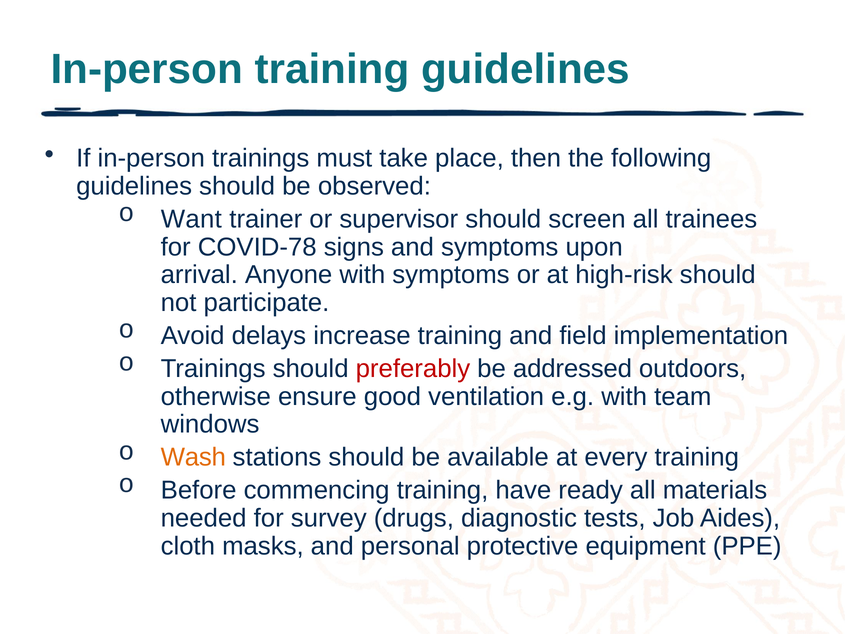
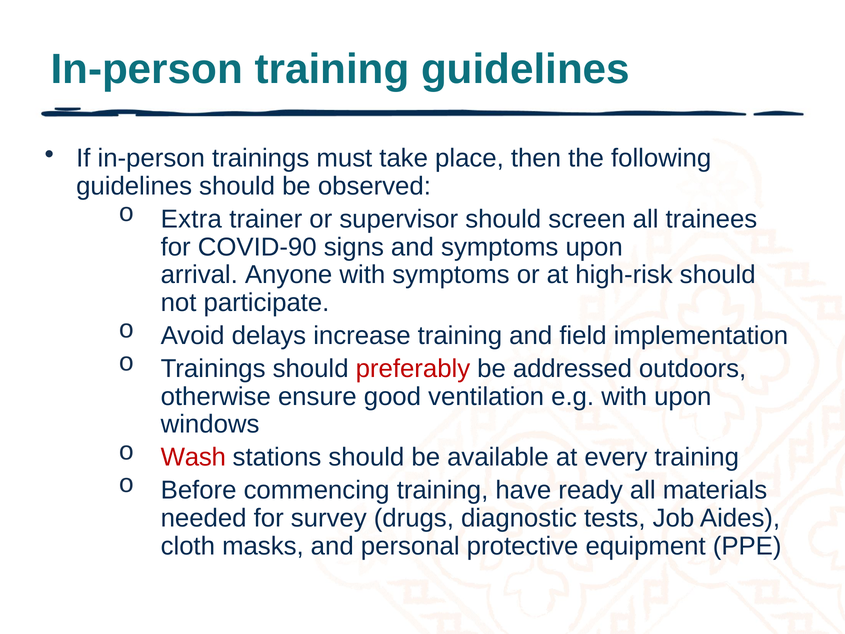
Want: Want -> Extra (191, 219)
COVID-78: COVID-78 -> COVID-90 (257, 247)
with team: team -> upon (683, 396)
Wash colour: orange -> red (193, 457)
